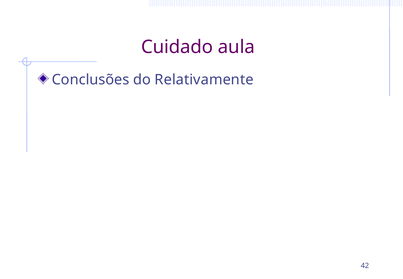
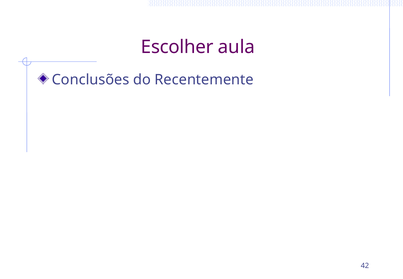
Cuidado: Cuidado -> Escolher (177, 47)
Relativamente: Relativamente -> Recentemente (204, 80)
